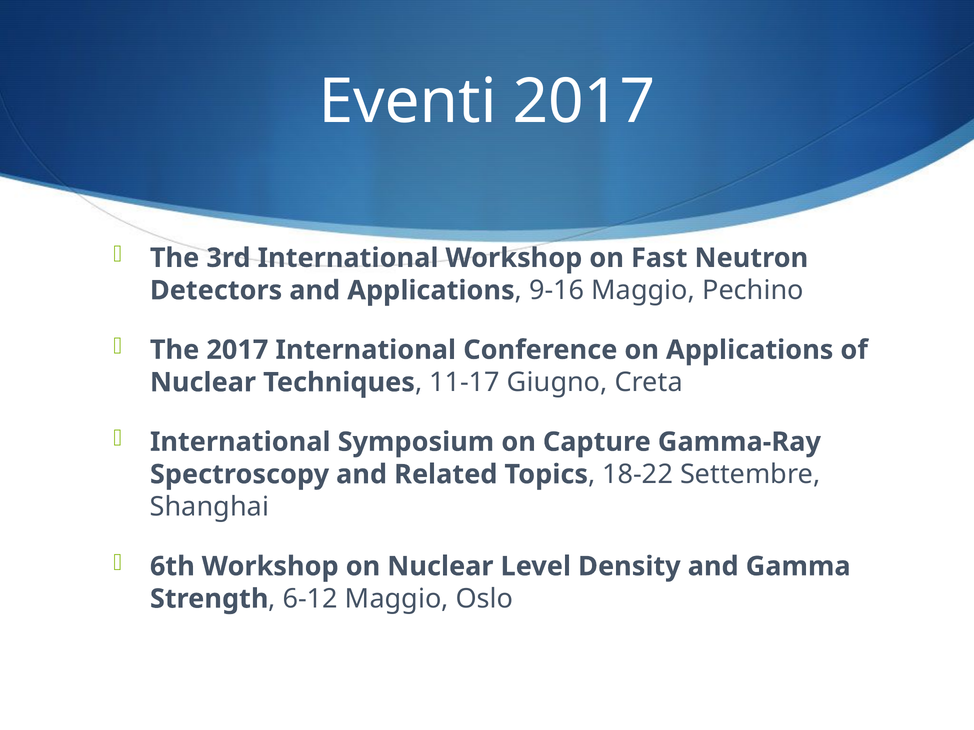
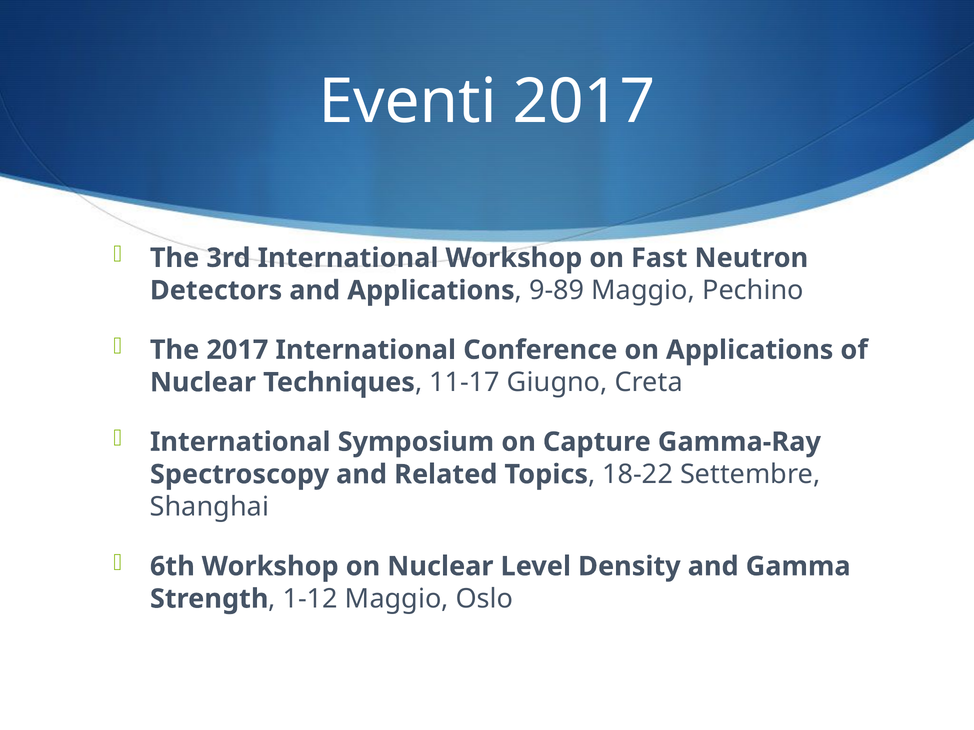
9-16: 9-16 -> 9-89 (557, 291)
6-12: 6-12 -> 1-12 (310, 599)
